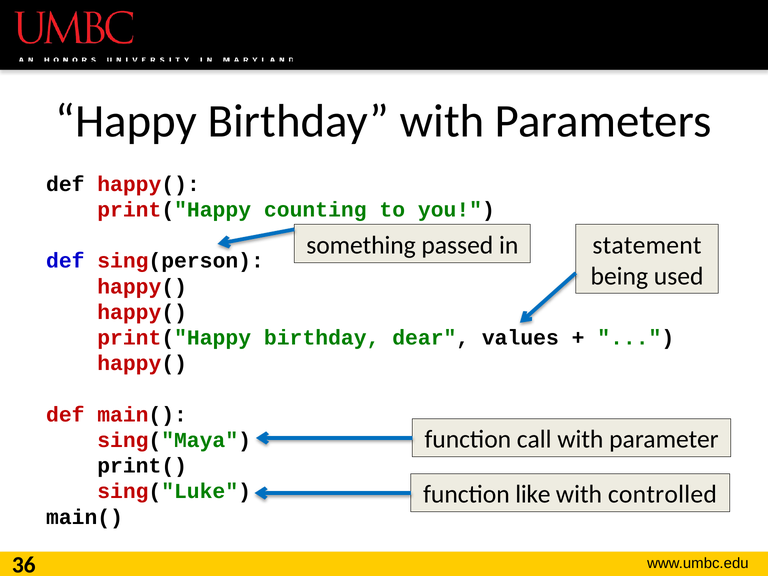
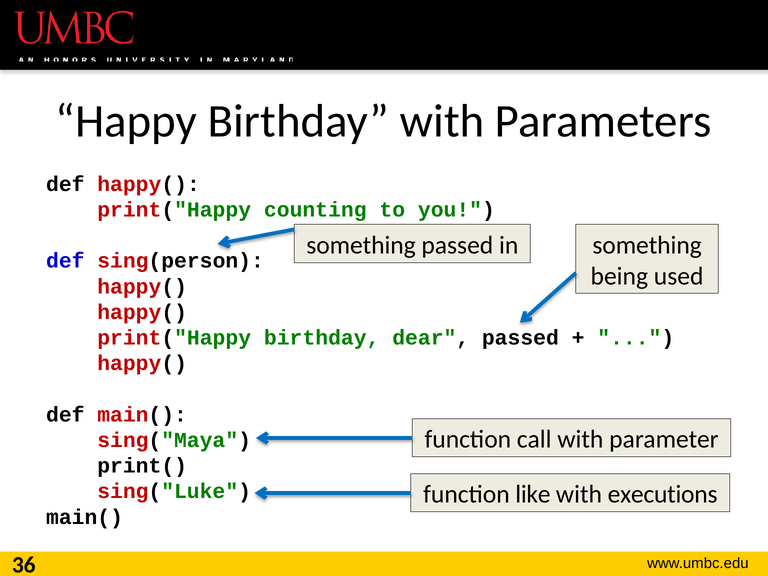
in statement: statement -> something (647, 245)
dear values: values -> passed (520, 338)
def colour: red -> black (65, 415)
controlled: controlled -> executions (663, 495)
